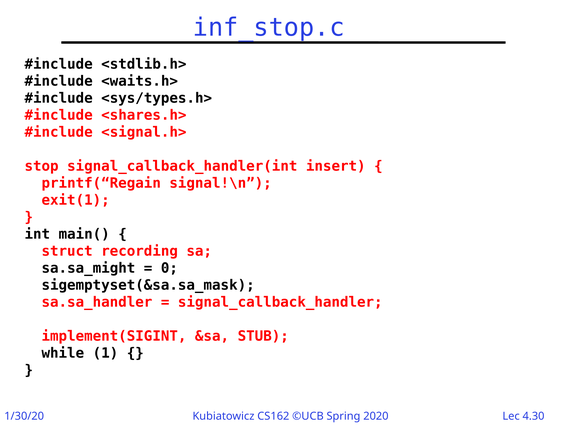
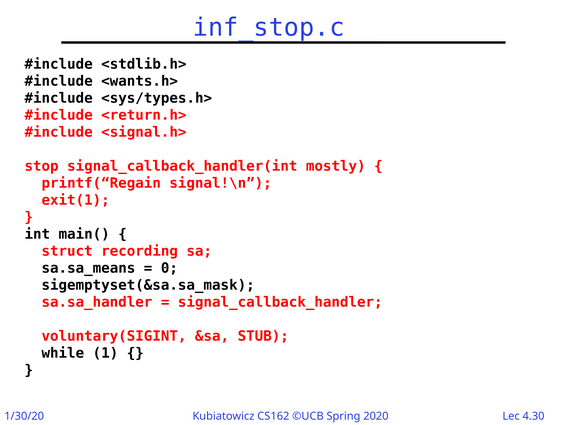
<waits.h>: <waits.h> -> <wants.h> (140, 81)
<shares.h>: <shares.h> -> <return.h> (144, 115)
insert: insert -> mostly (336, 166)
sa.sa_might: sa.sa_might -> sa.sa_means (88, 268)
implement(SIGINT: implement(SIGINT -> voluntary(SIGINT (114, 336)
